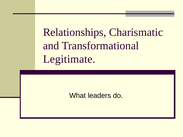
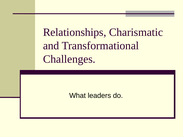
Legitimate: Legitimate -> Challenges (69, 59)
